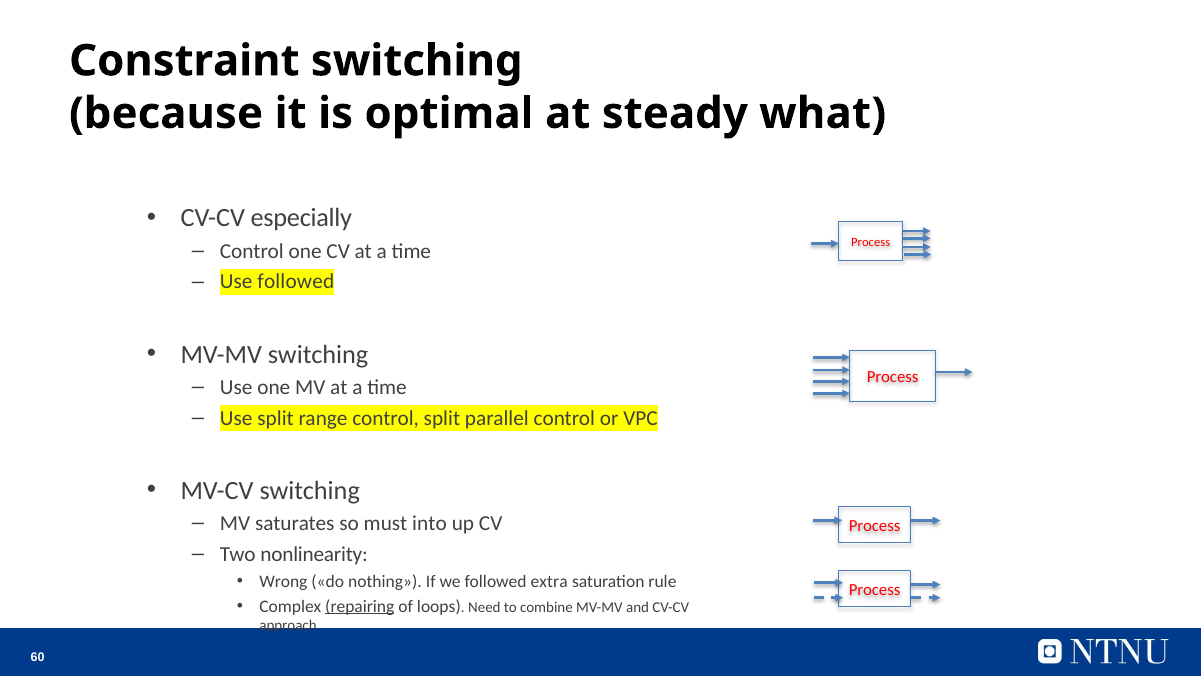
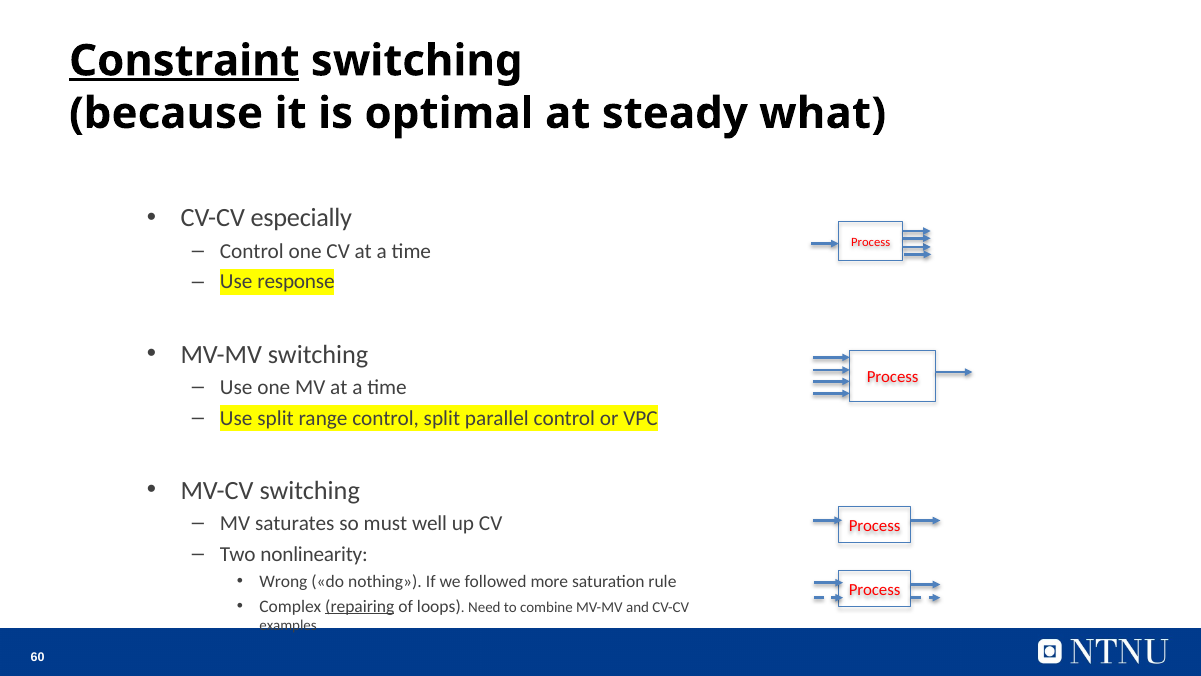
Constraint underline: none -> present (184, 61)
Use followed: followed -> response (296, 282)
into: into -> well (430, 523)
extra: extra -> more (549, 581)
approach: approach -> examples (288, 625)
